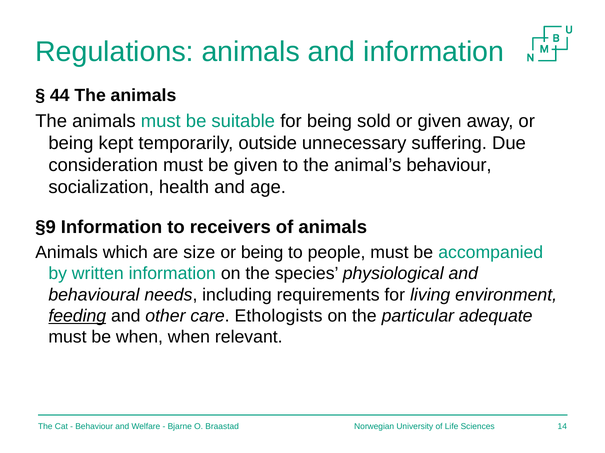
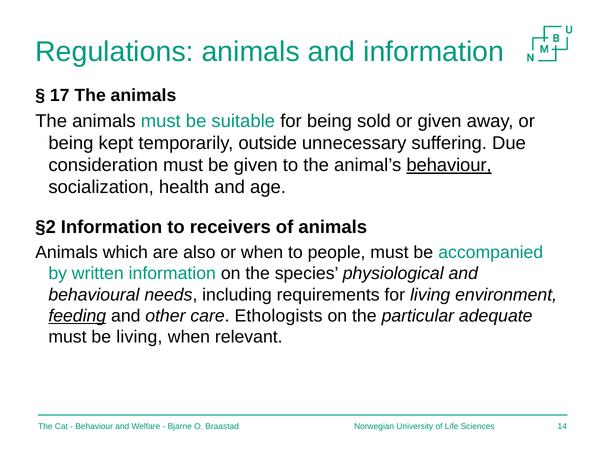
44: 44 -> 17 (60, 96)
behaviour underline: none -> present (449, 166)
§9: §9 -> §2 (46, 228)
size: size -> also (199, 253)
being: being -> when (262, 253)
be when: when -> living (139, 338)
